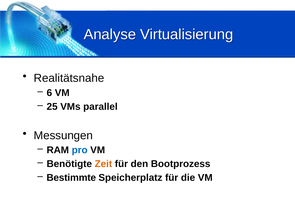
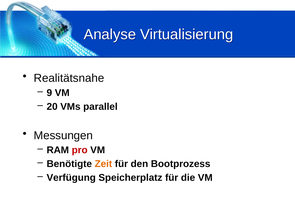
6: 6 -> 9 (49, 93)
25: 25 -> 20 (52, 107)
pro colour: blue -> red (80, 150)
Bestimmte: Bestimmte -> Verfügung (71, 178)
